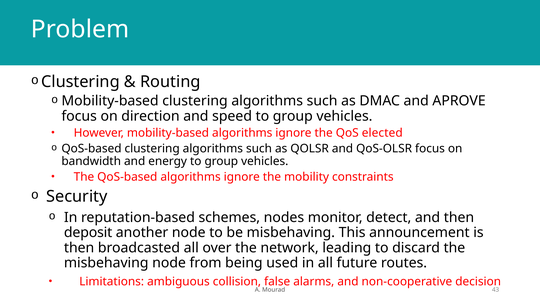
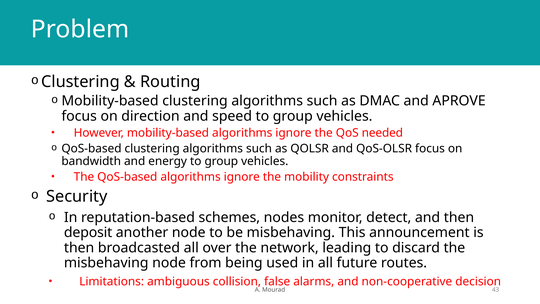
elected: elected -> needed (382, 133)
